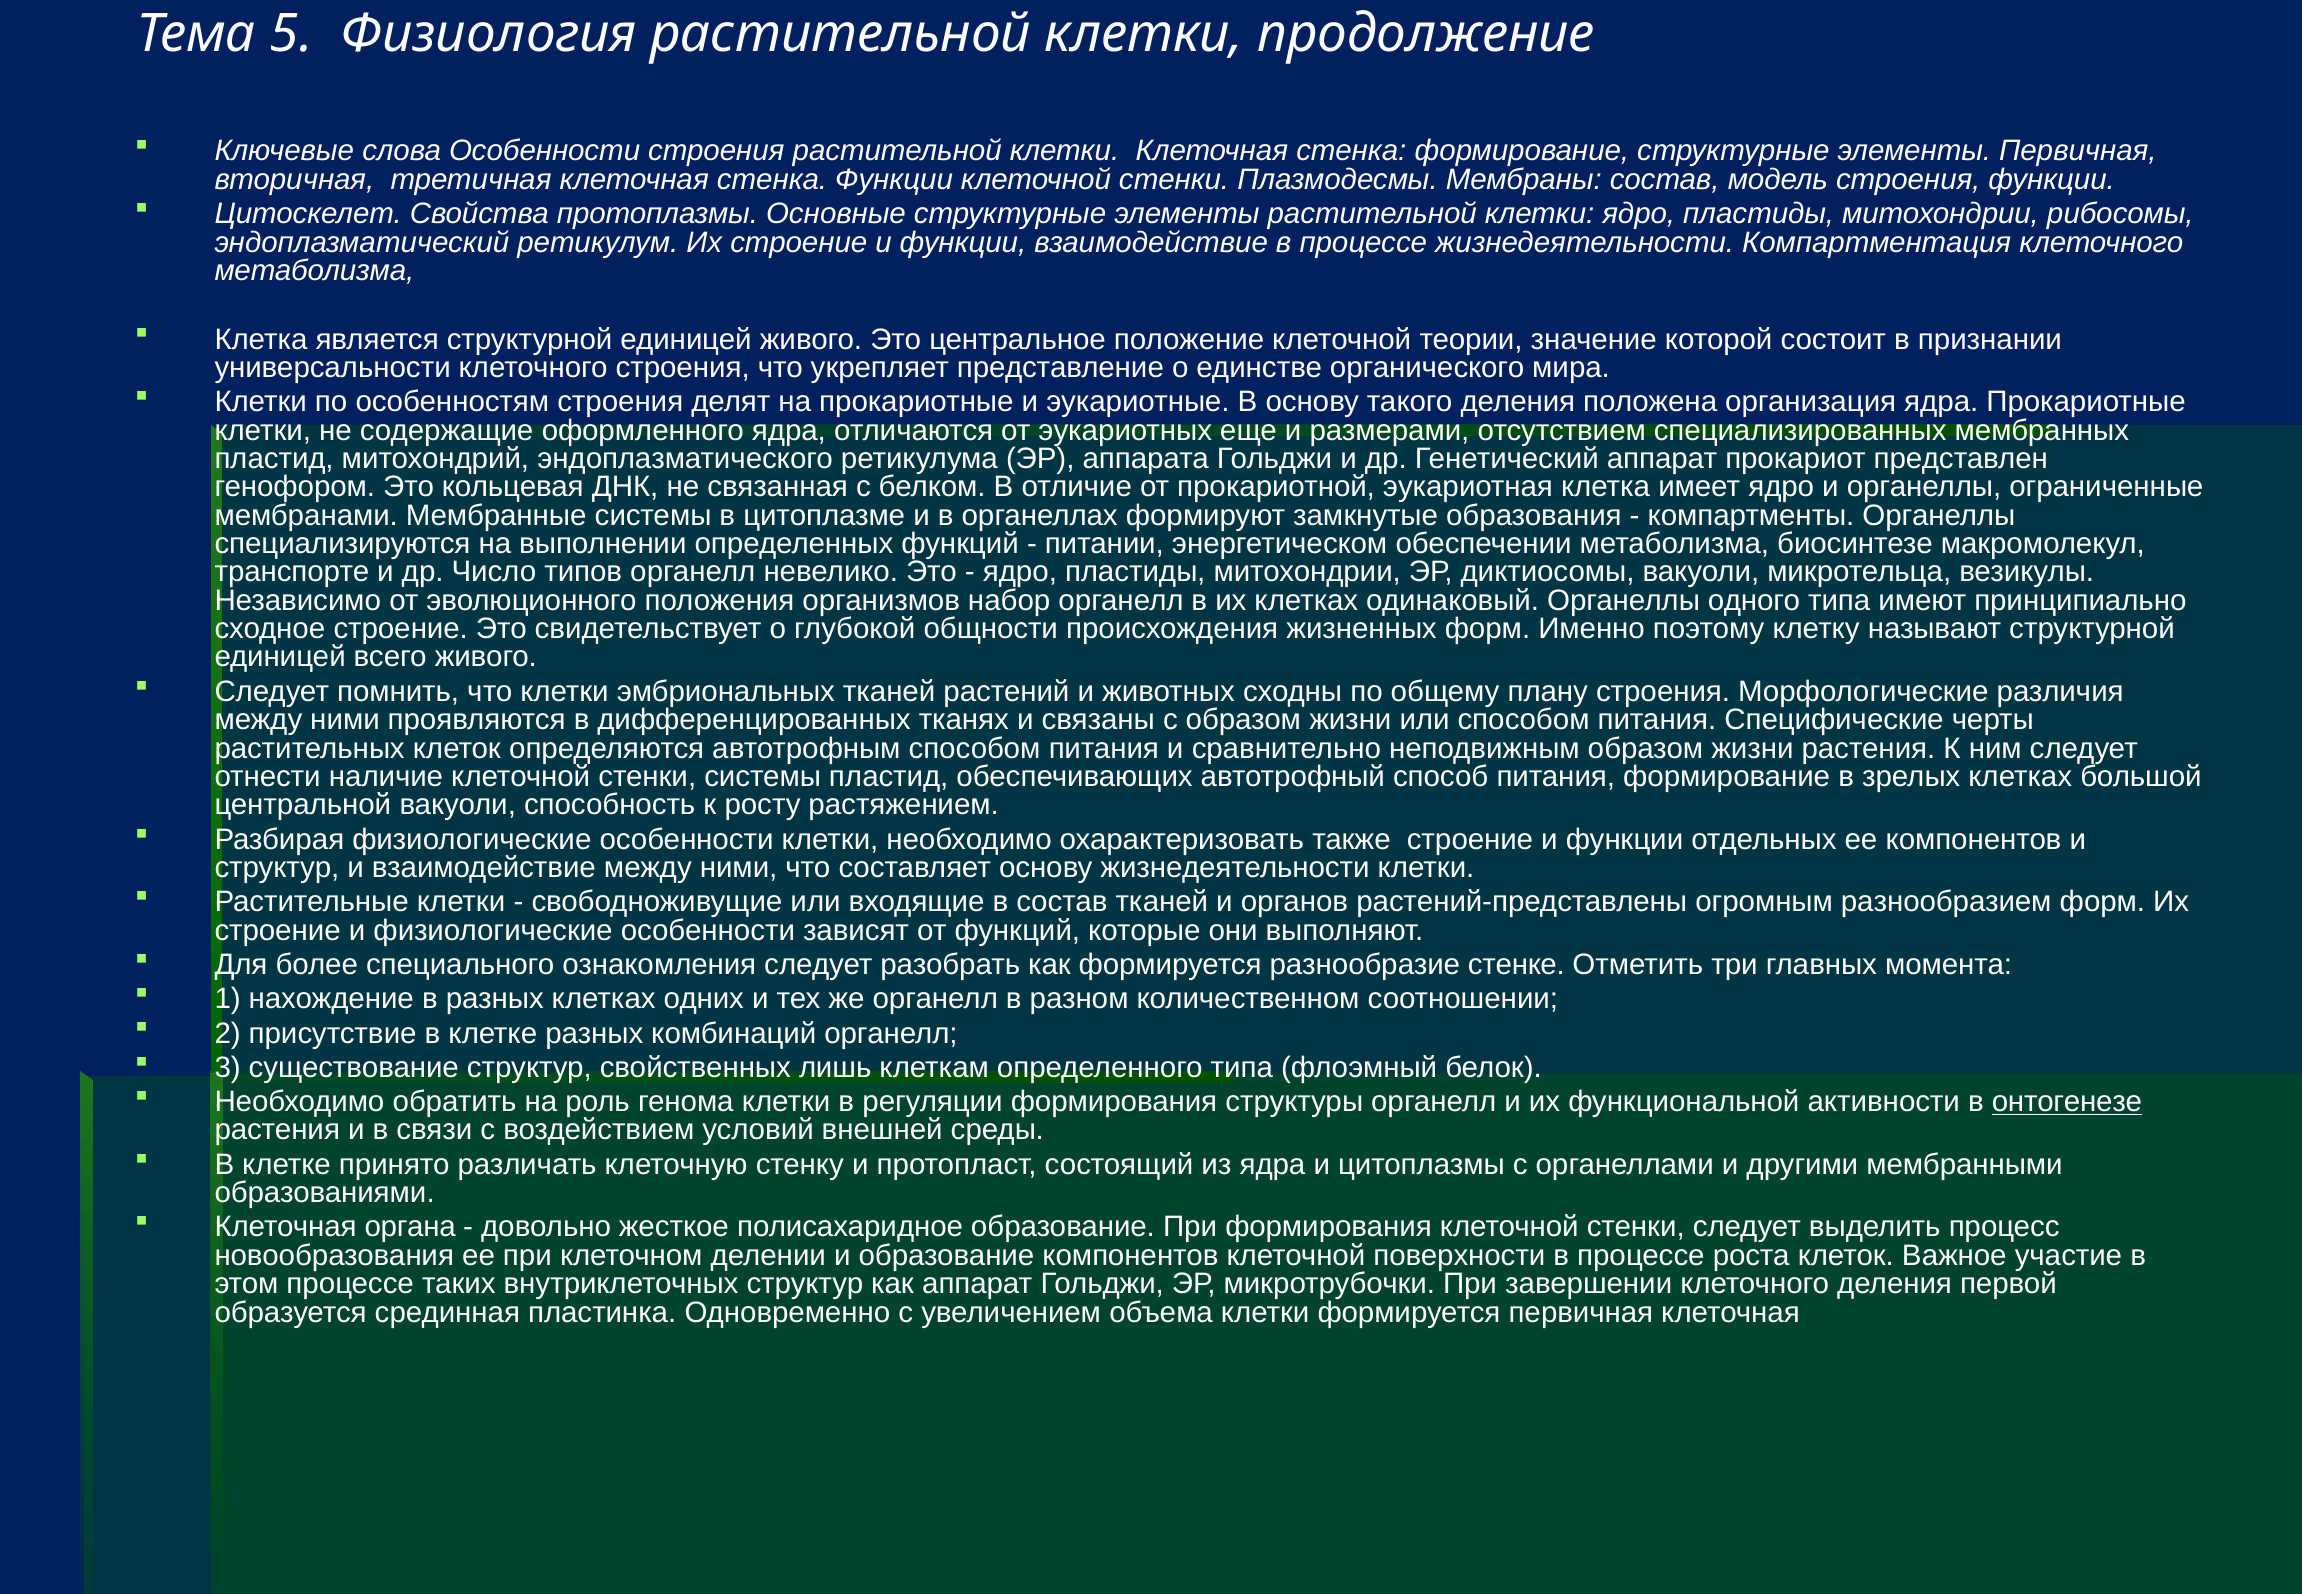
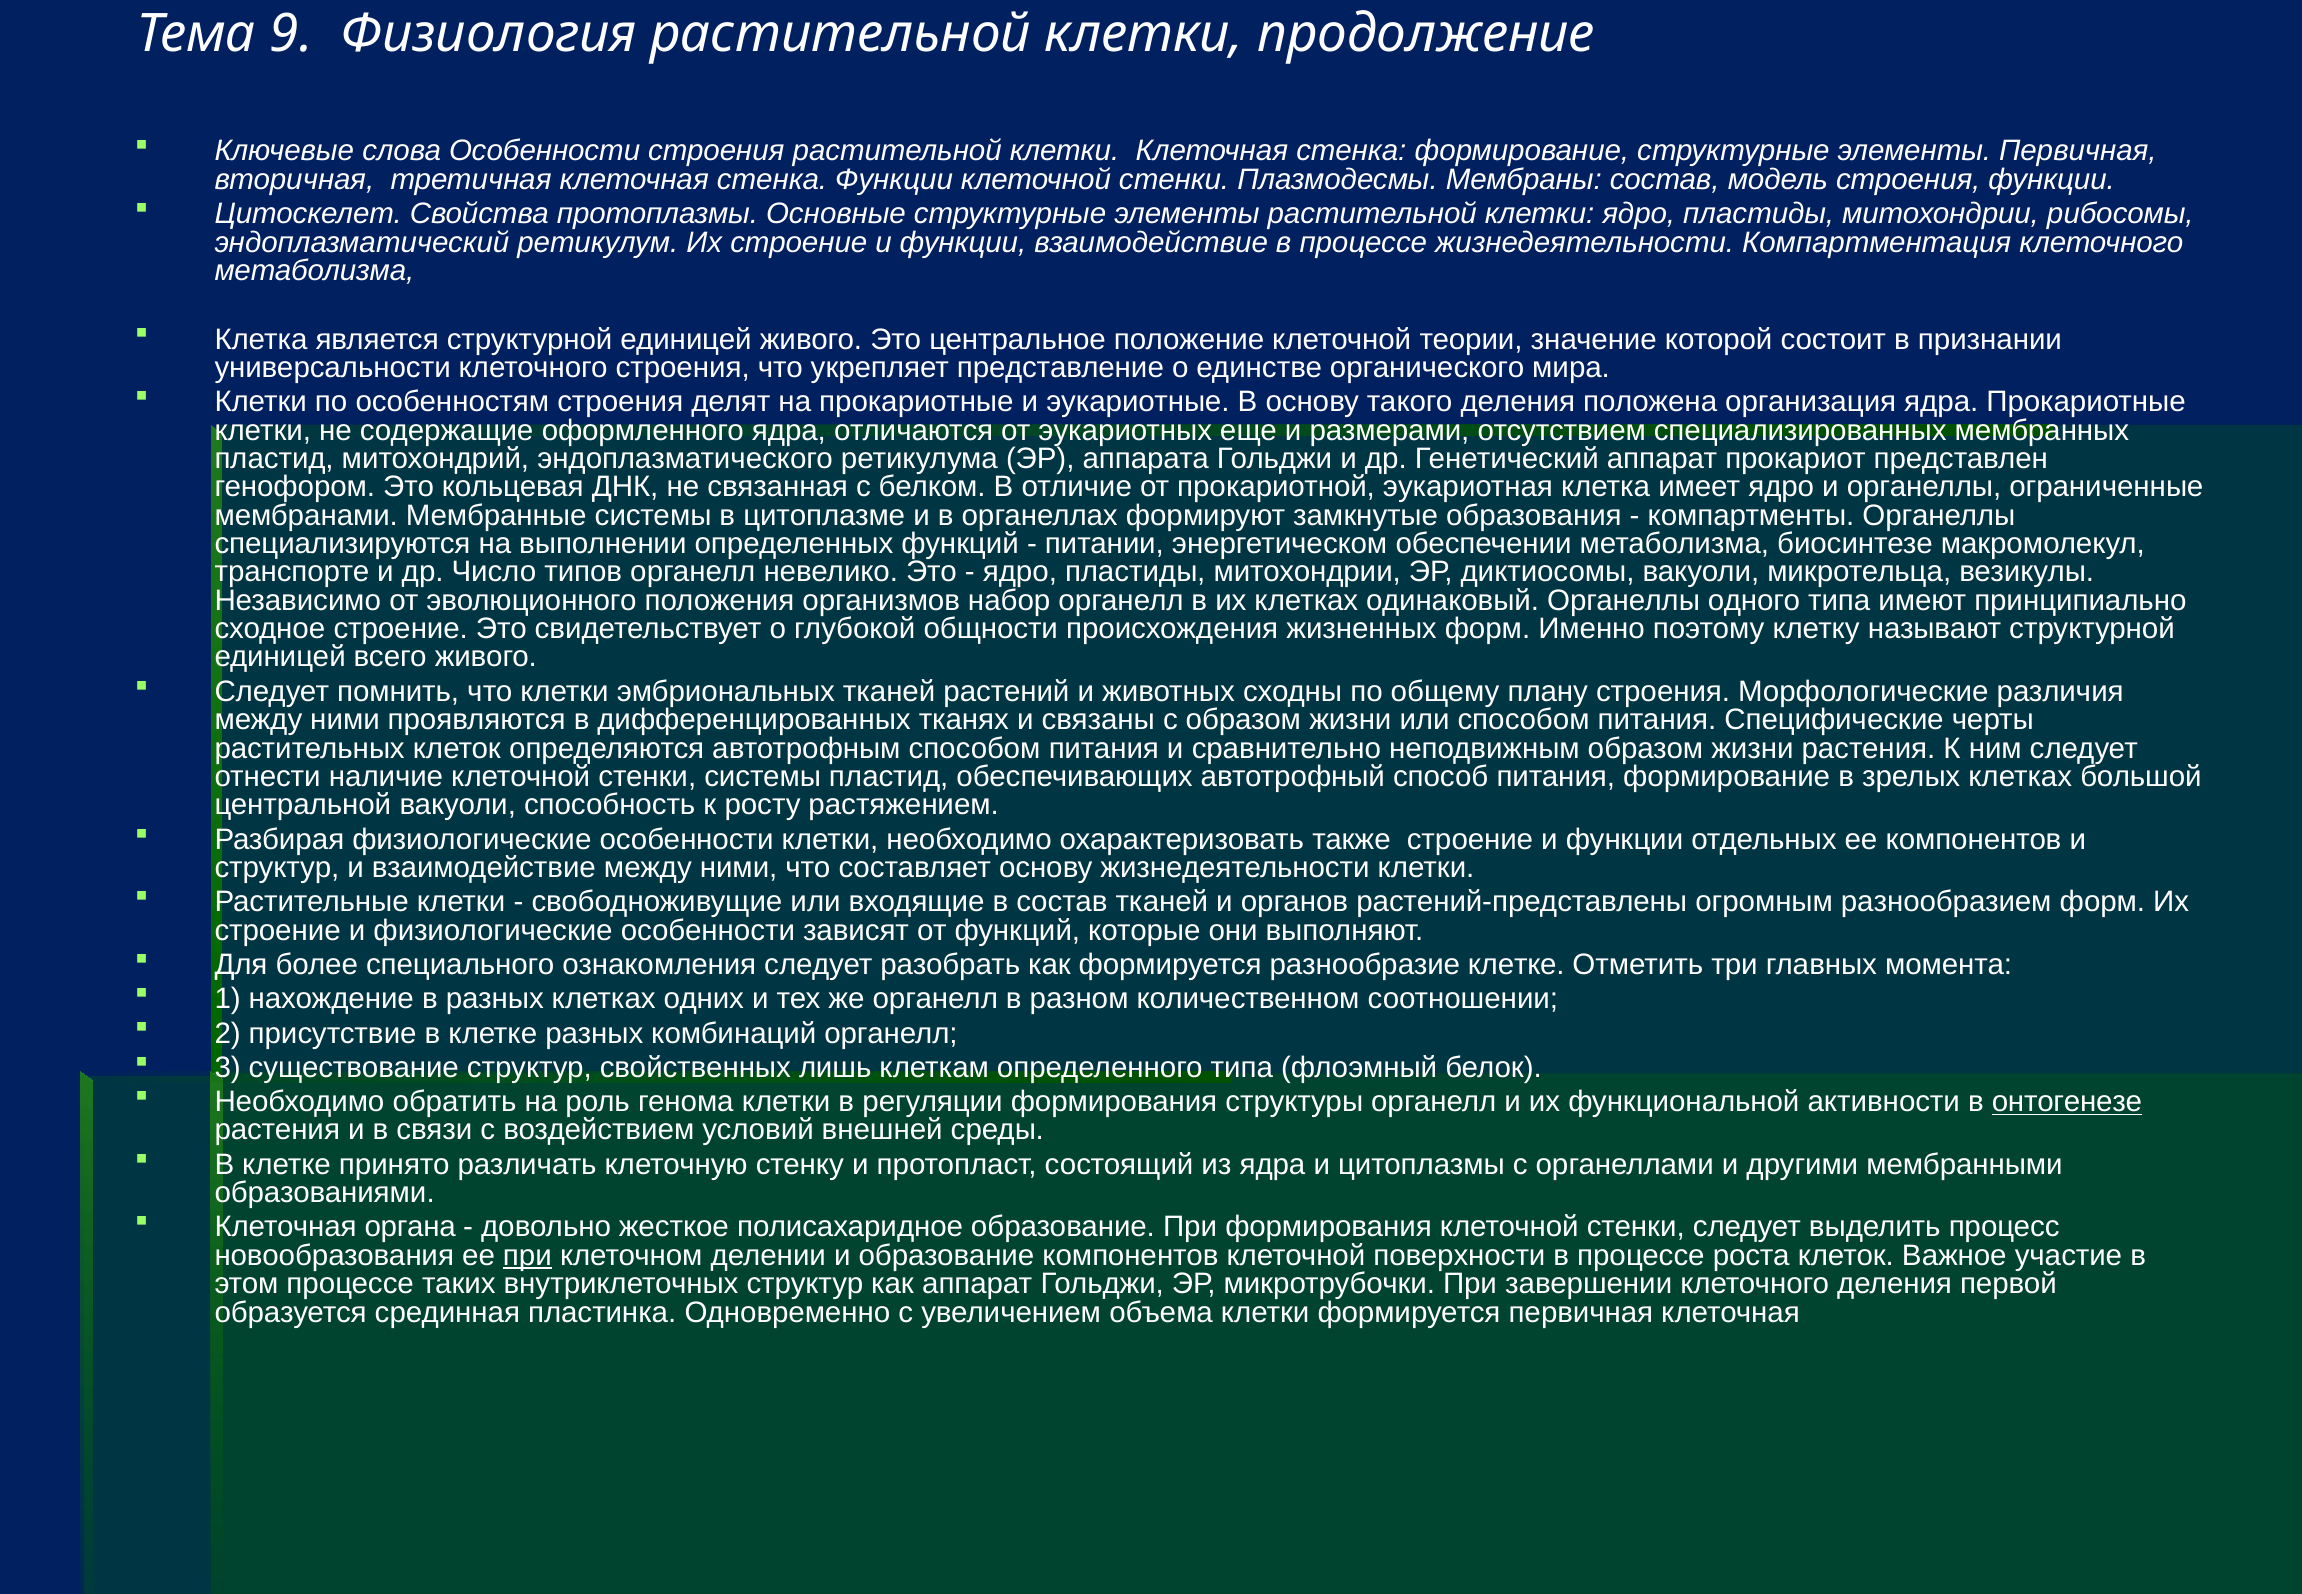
5: 5 -> 9 (291, 34)
разнообразие стенке: стенке -> клетке (1516, 964)
при underline: none -> present (527, 1255)
